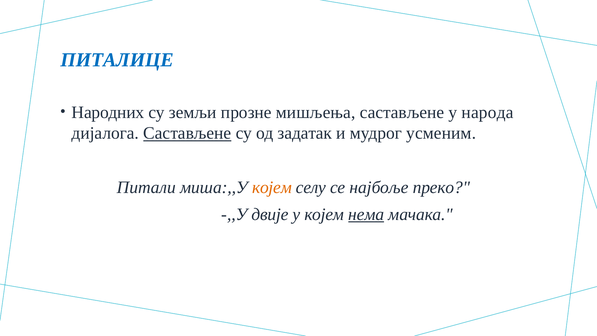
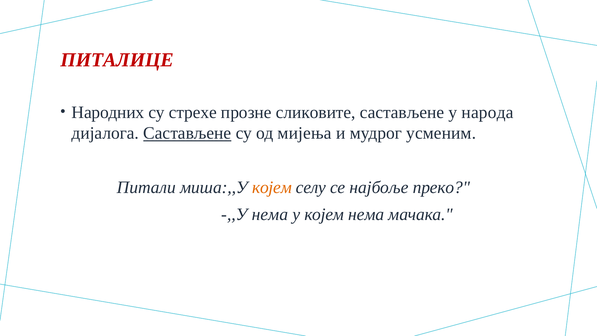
ПИТАЛИЦЕ colour: blue -> red (117, 60)
земљи: земљи -> стрехе (193, 112)
мишљења: мишљења -> сликовите (316, 112)
задатак: задатак -> мијења (305, 133)
-,,У двије: двије -> нема (270, 214)
нема underline: present -> none (366, 214)
